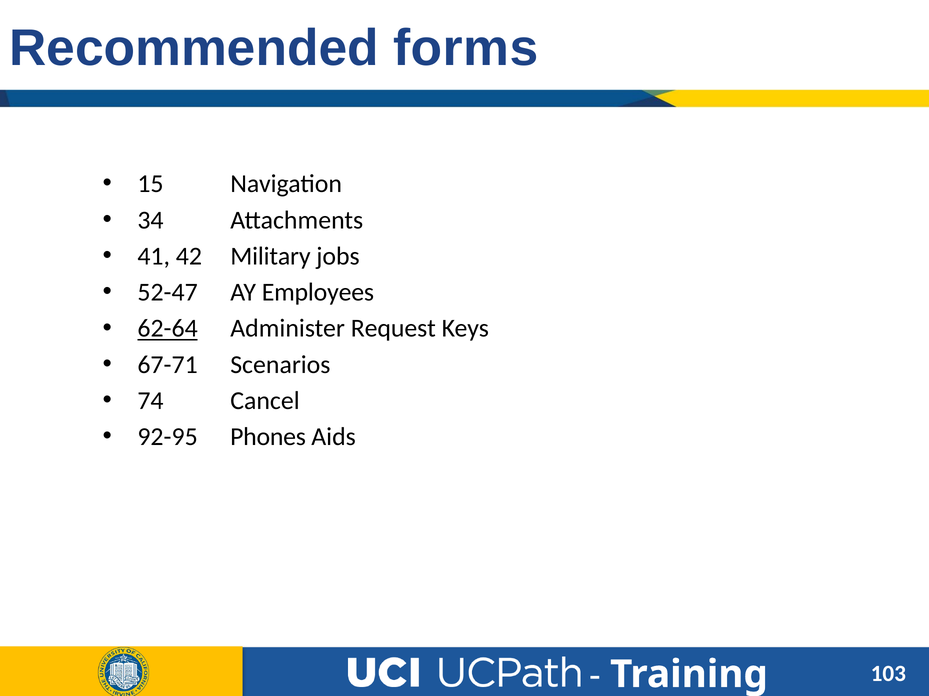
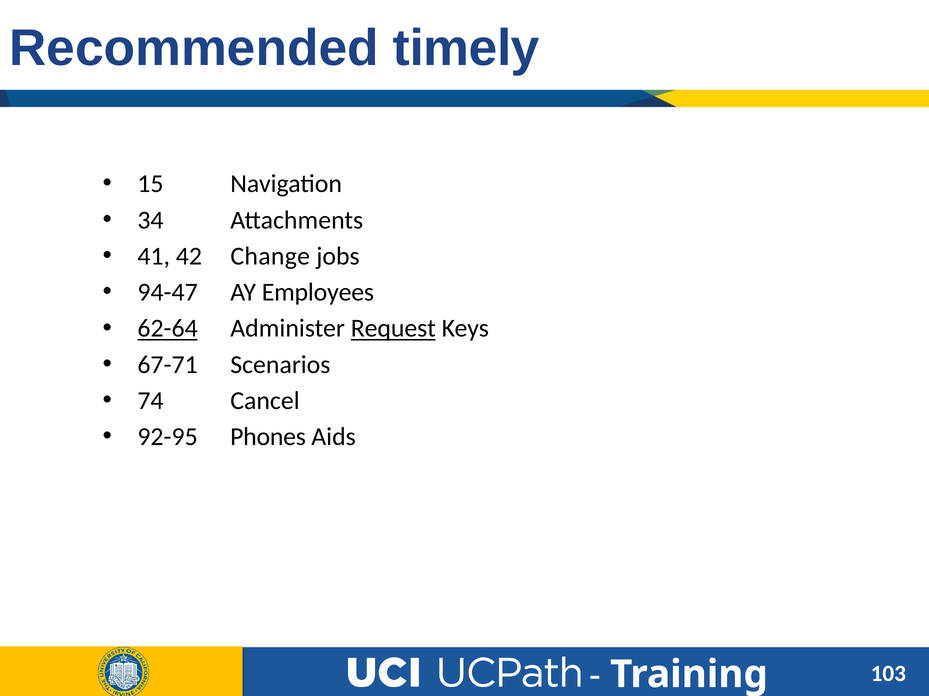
forms: forms -> timely (466, 48)
Military: Military -> Change (270, 256)
52-47: 52-47 -> 94-47 (168, 293)
Request underline: none -> present (393, 329)
